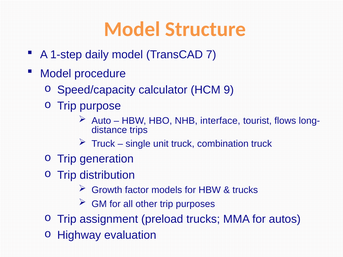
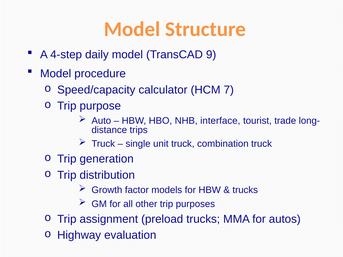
1-step: 1-step -> 4-step (66, 55)
7: 7 -> 9 (211, 55)
9: 9 -> 7 (229, 90)
flows: flows -> trade (285, 121)
